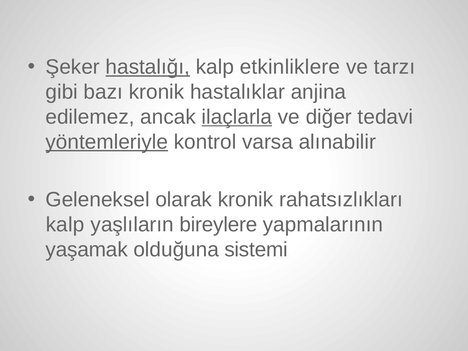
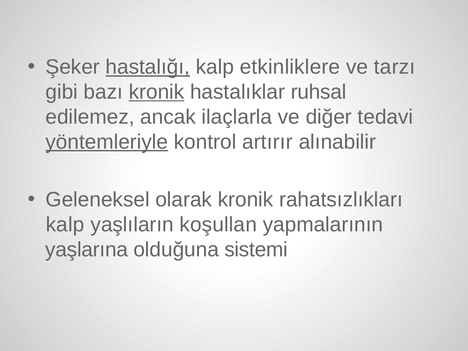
kronik underline: none -> present (157, 92)
anjina: anjina -> ruhsal (319, 92)
ilaçlarla underline: present -> none (237, 117)
varsa: varsa -> artırır (267, 142)
bireylere: bireylere -> koşullan (218, 225)
yaşamak: yaşamak -> yaşlarına (87, 250)
